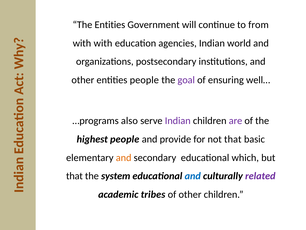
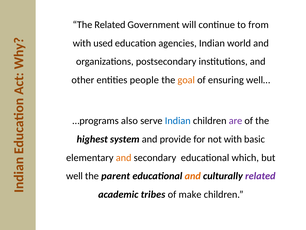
The Entities: Entities -> Related (110, 25)
with with: with -> used (103, 43)
goal colour: purple -> orange (186, 80)
Indian colour: purple -> blue (178, 121)
highest people: people -> system (125, 139)
not that: that -> with (233, 139)
that: that -> well (74, 176)
system: system -> parent (116, 176)
and colour: blue -> orange (193, 176)
of other: other -> make (190, 194)
